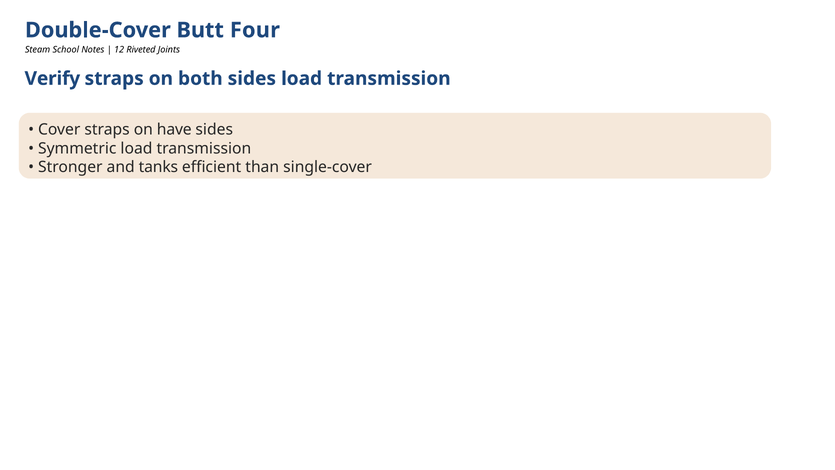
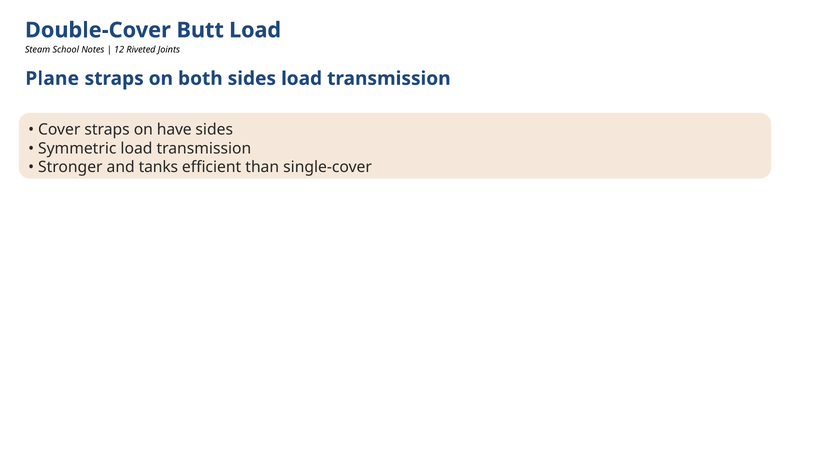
Butt Four: Four -> Load (255, 30)
Verify: Verify -> Plane (52, 79)
